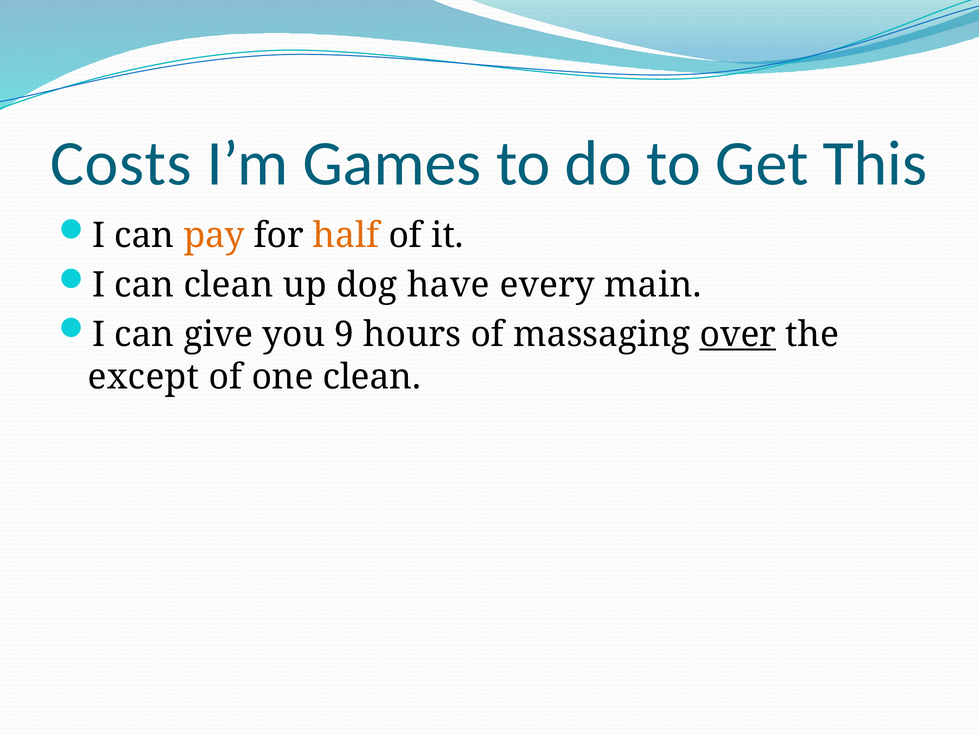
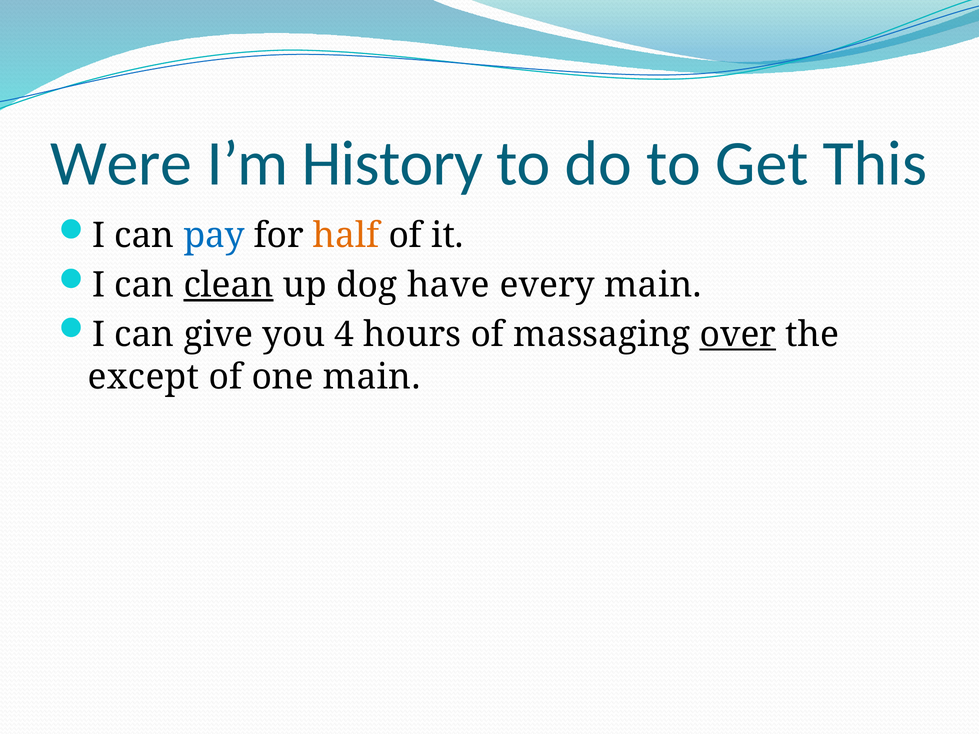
Costs: Costs -> Were (121, 164)
Games: Games -> History (392, 164)
pay colour: orange -> blue (214, 236)
clean underline: none -> present (229, 285)
9: 9 -> 4 (344, 335)
one clean: clean -> main (372, 377)
